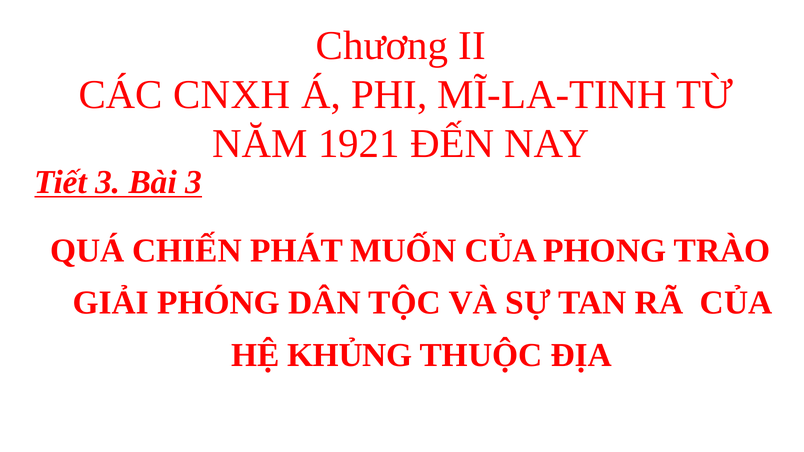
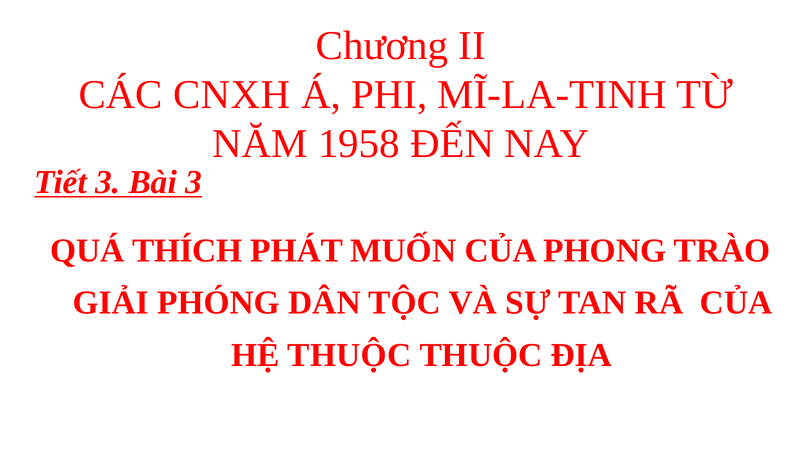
1921: 1921 -> 1958 (359, 144)
CHIẾN: CHIẾN -> THÍCH (187, 251)
HỆ KHỦNG: KHỦNG -> THUỘC (349, 355)
